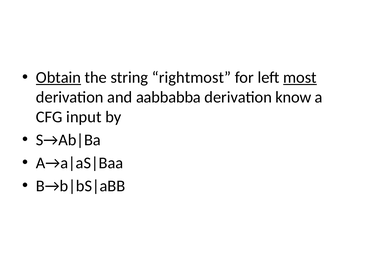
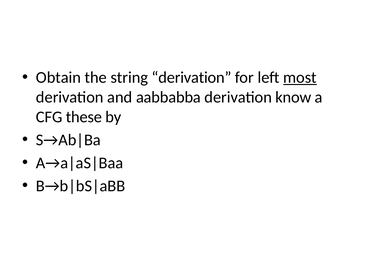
Obtain underline: present -> none (58, 77)
string rightmost: rightmost -> derivation (192, 77)
input: input -> these (84, 117)
